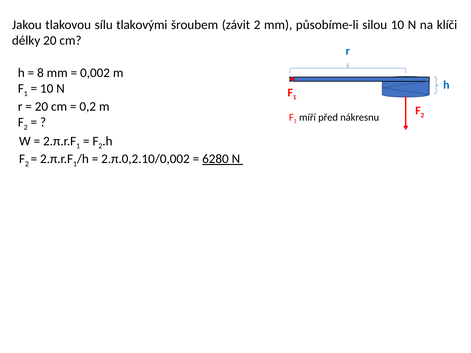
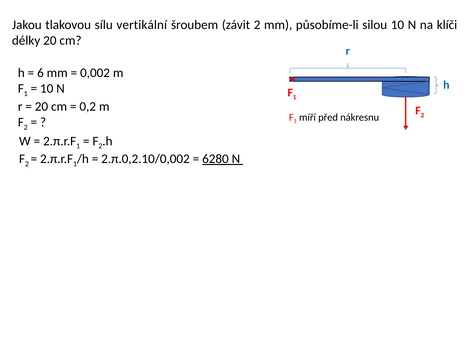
tlakovými: tlakovými -> vertikální (142, 25)
8: 8 -> 6 (40, 73)
